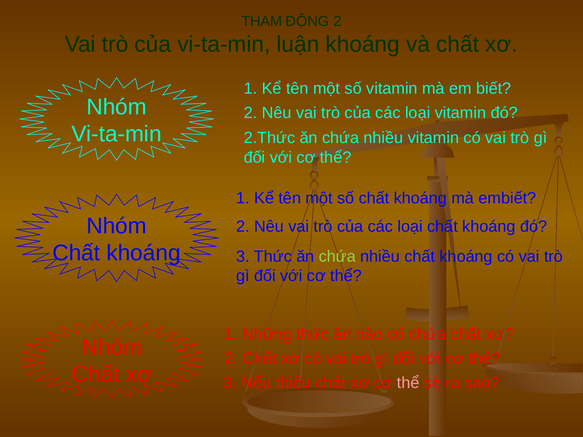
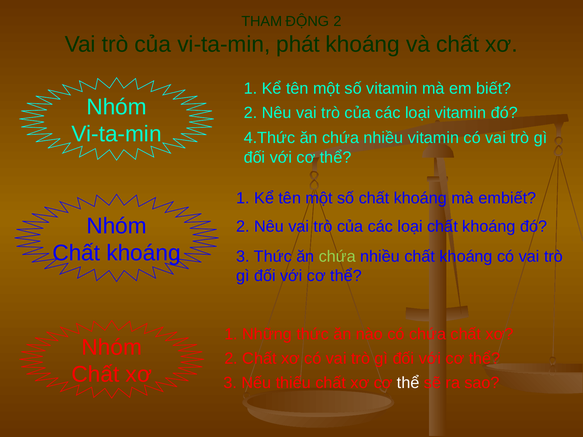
luận: luận -> phát (298, 44)
2.Thức: 2.Thức -> 4.Thức (269, 138)
thể colour: pink -> white (408, 383)
